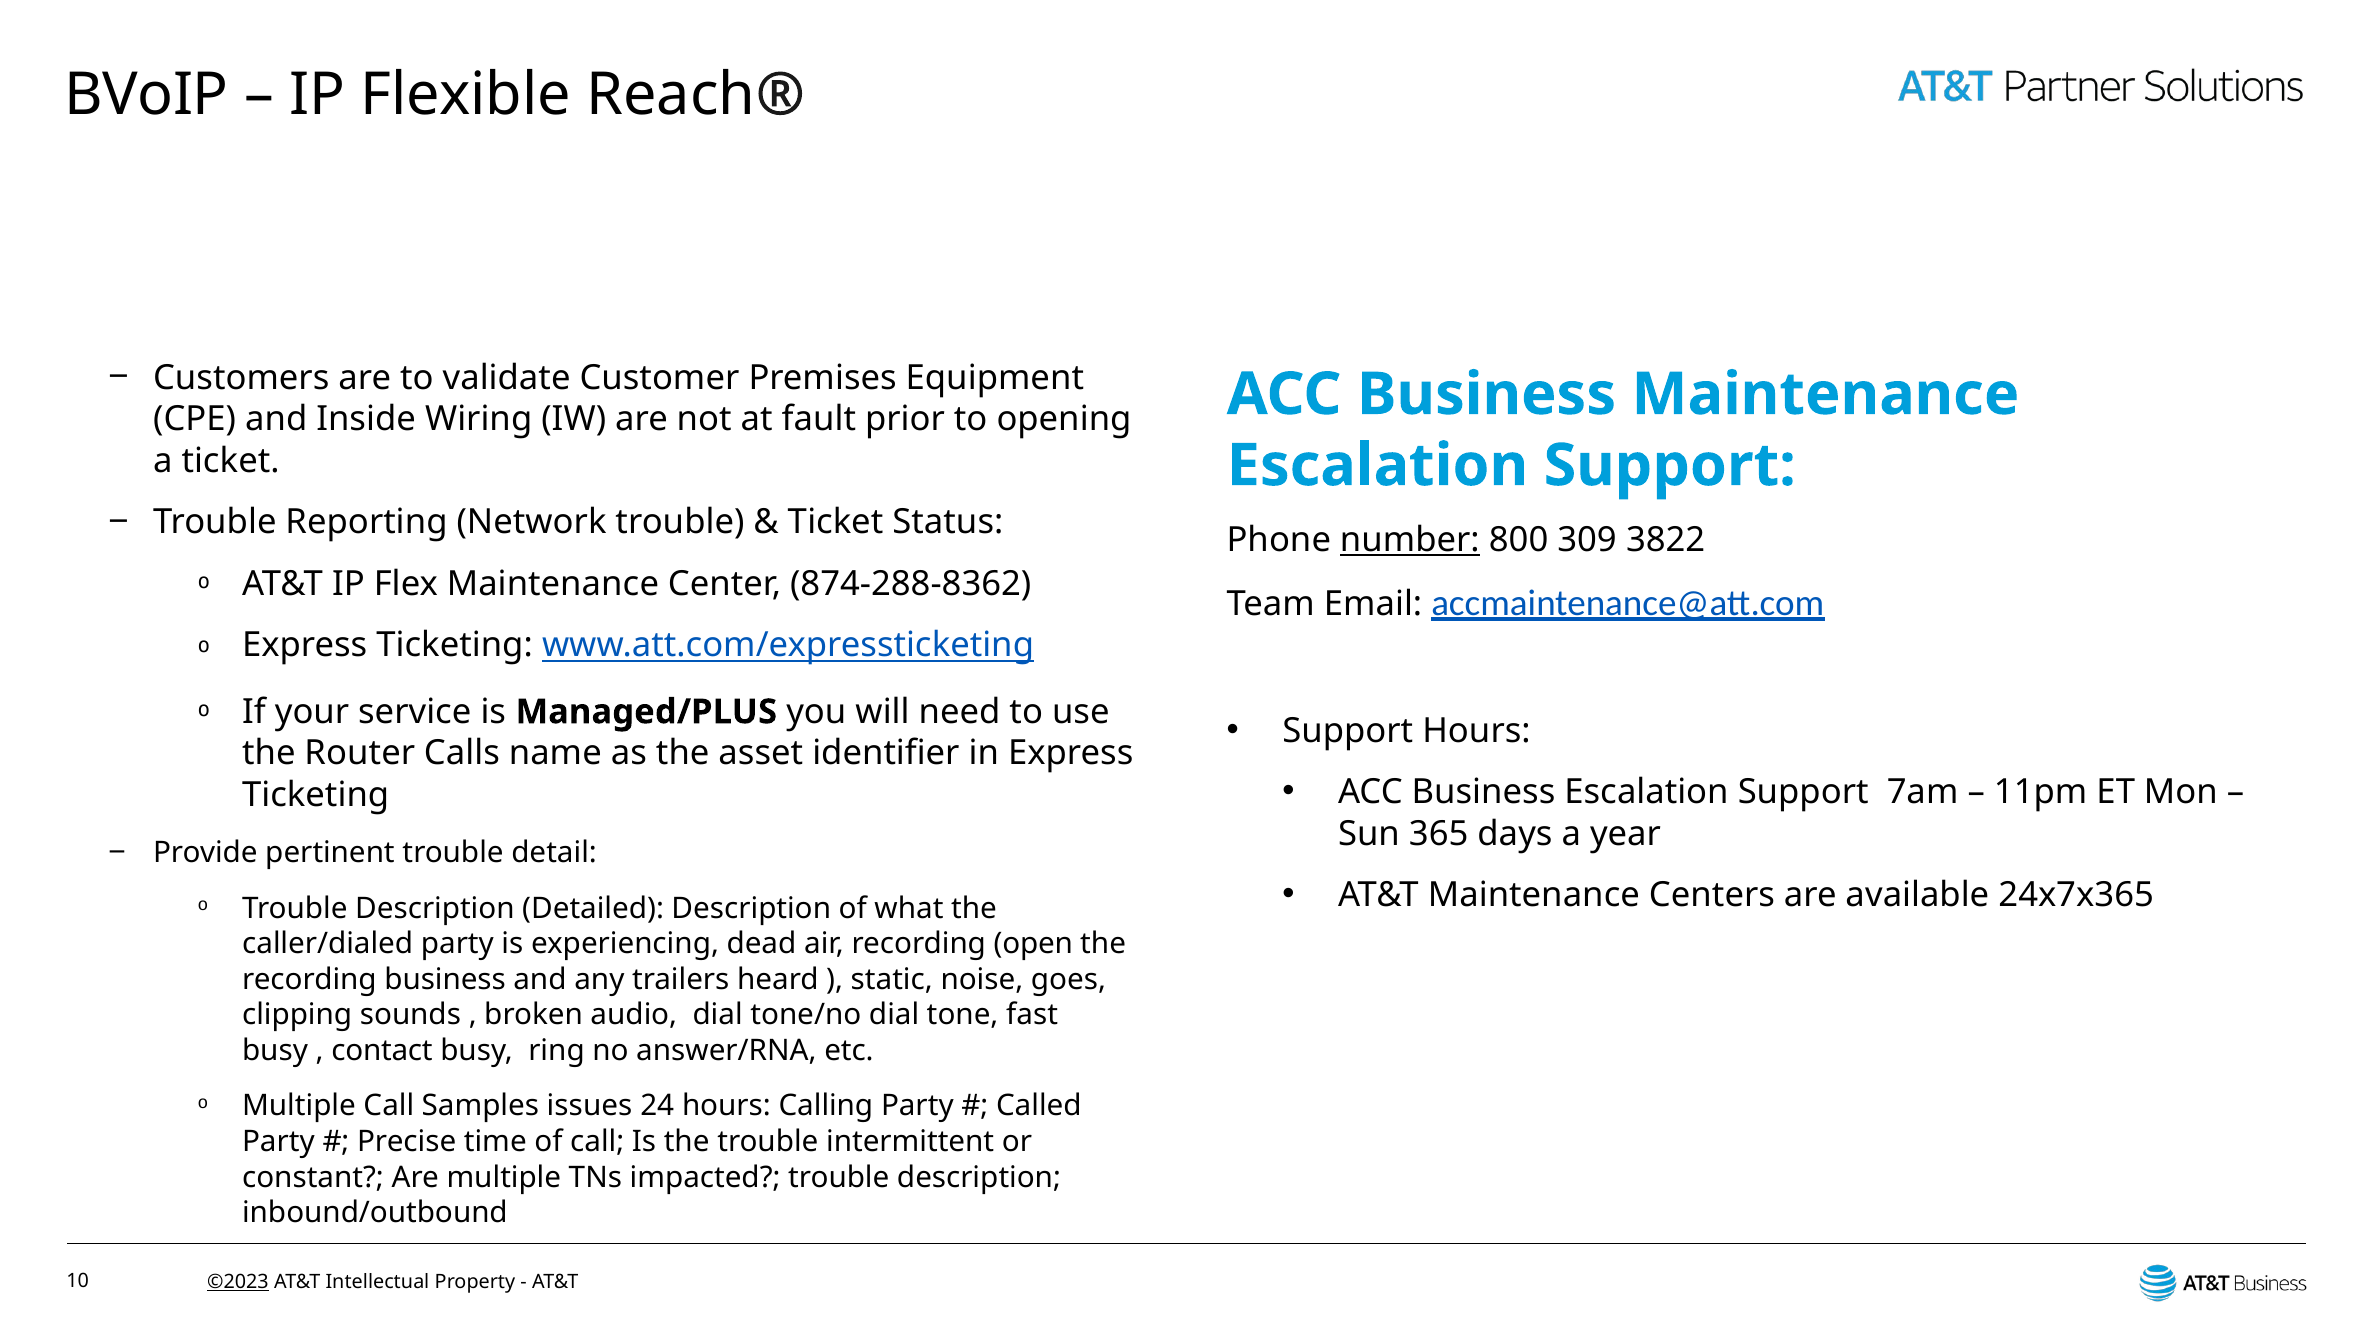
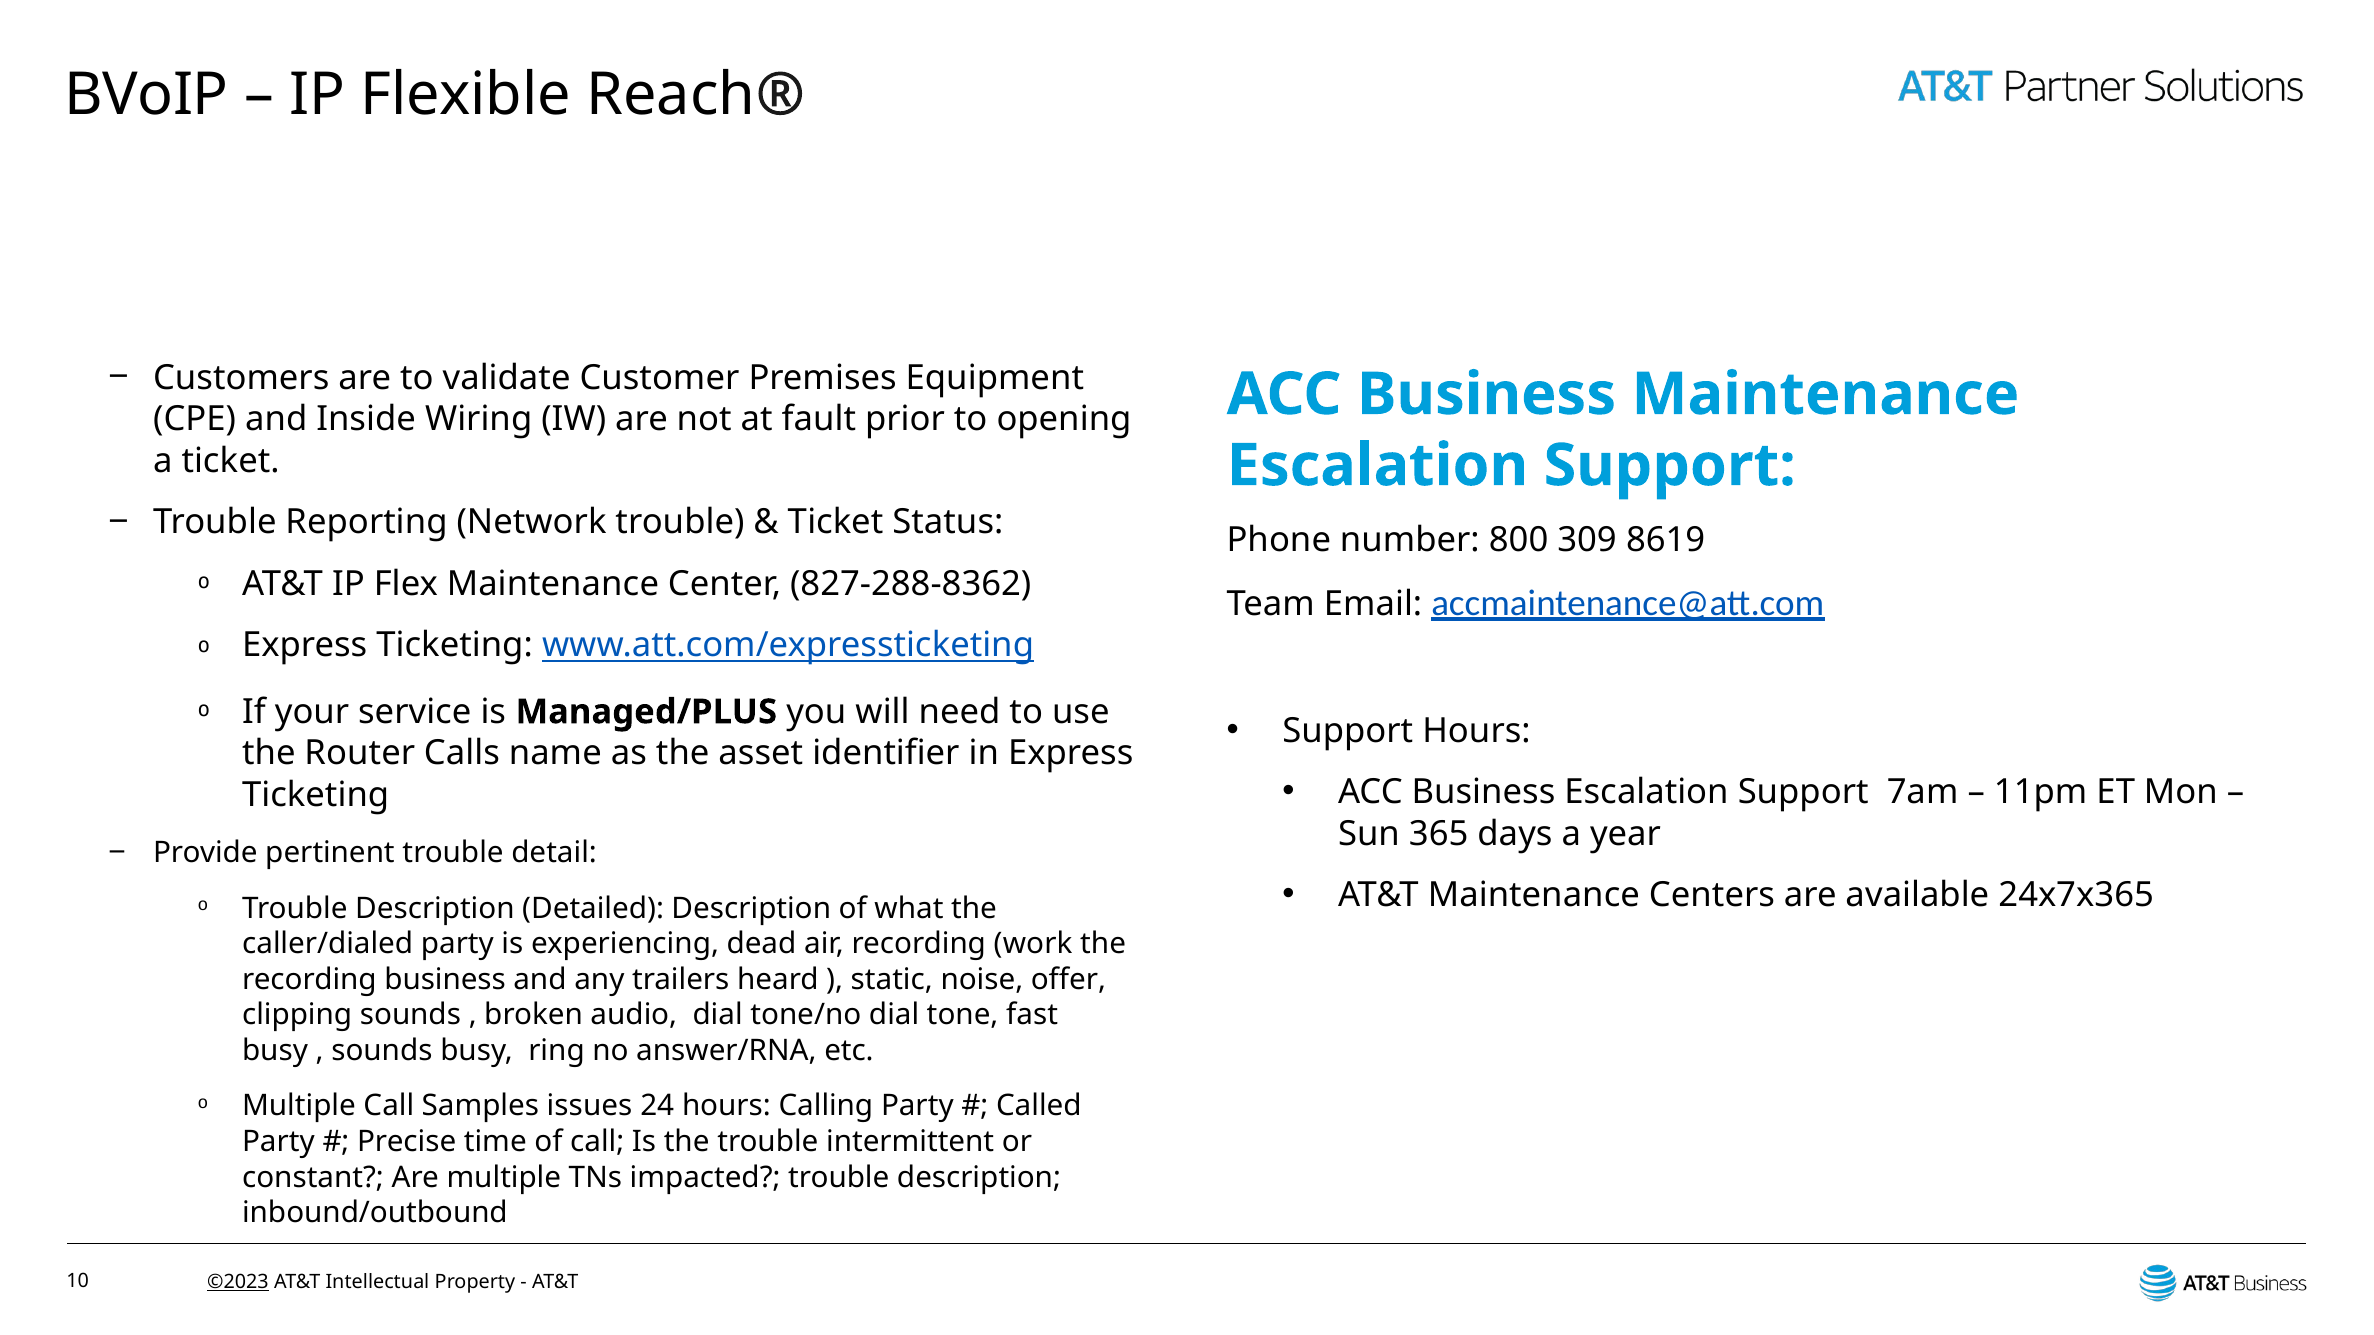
number underline: present -> none (1410, 540)
3822: 3822 -> 8619 (1666, 540)
874-288-8362: 874-288-8362 -> 827-288-8362 (911, 584)
open: open -> work (1033, 944)
goes: goes -> offer (1068, 980)
contact: contact -> sounds (382, 1051)
